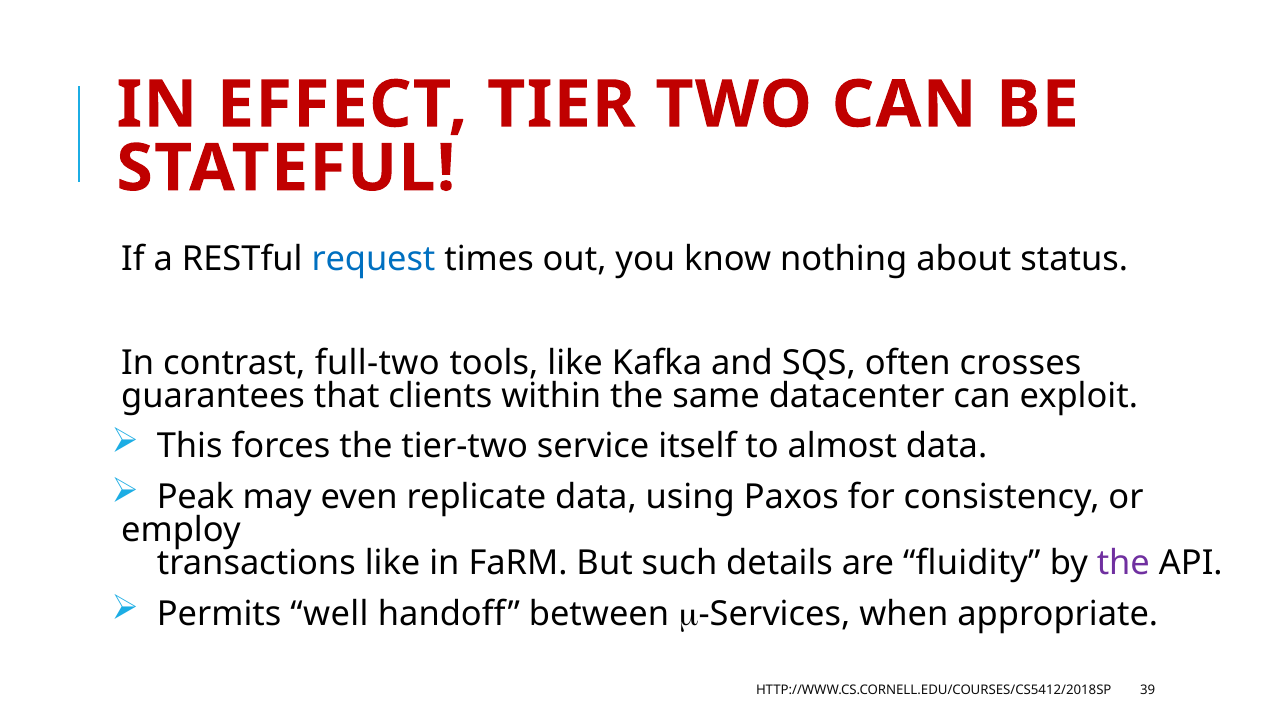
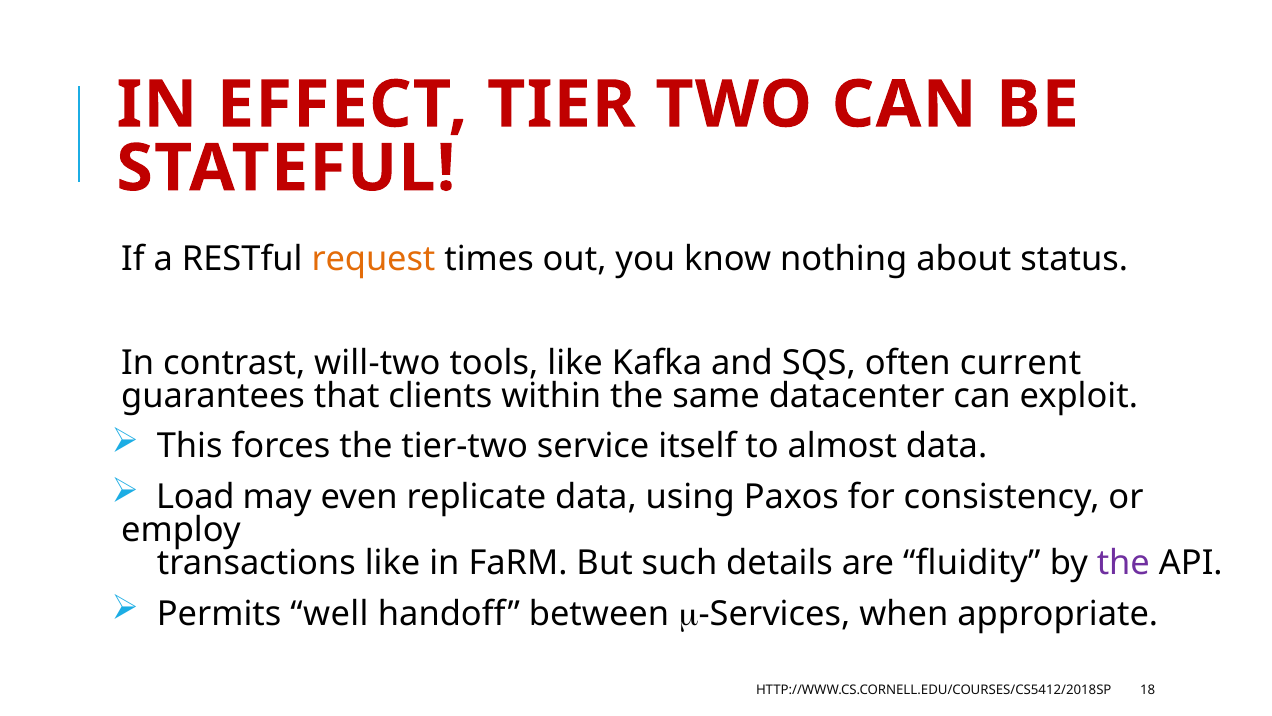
request colour: blue -> orange (373, 259)
full-two: full-two -> will-two (377, 363)
crosses: crosses -> current (1020, 363)
Peak: Peak -> Load (195, 496)
39: 39 -> 18 (1148, 689)
